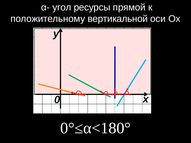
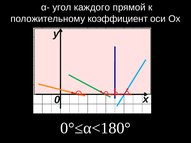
ресурсы: ресурсы -> каждого (92, 7)
вертикальной: вертикальной -> коэффициент (118, 19)
